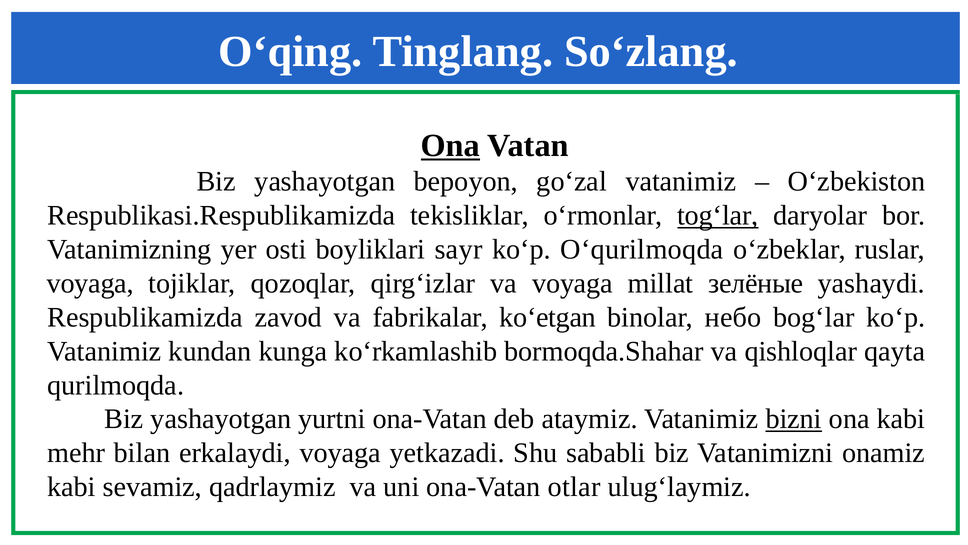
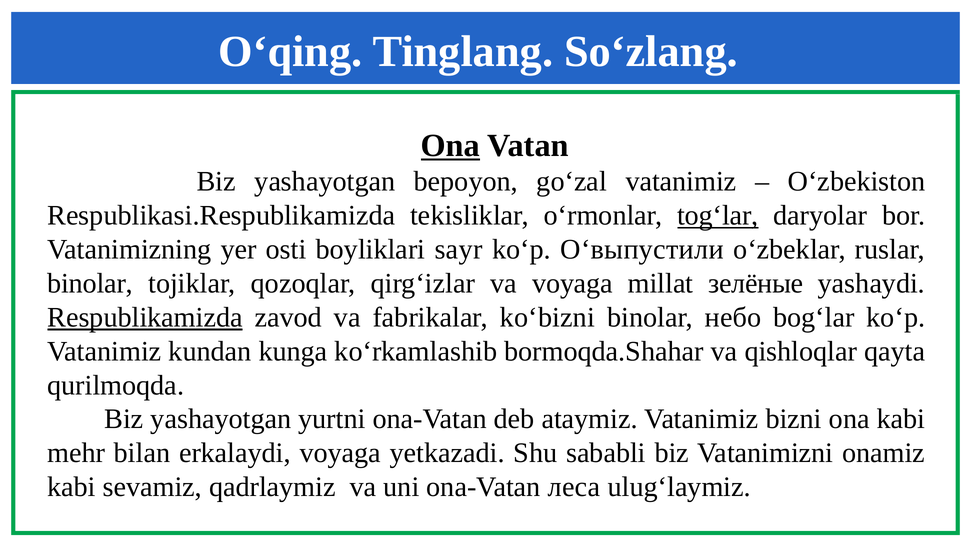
O‘qurilmoqda: O‘qurilmoqda -> O‘выпустили (642, 249)
voyaga: voyaga -> binolar (90, 283)
Respublikamizda underline: none -> present (145, 317)
ko‘etgan: ko‘etgan -> ko‘bizni (547, 317)
bizni underline: present -> none (794, 419)
otlar: otlar -> леса (574, 487)
